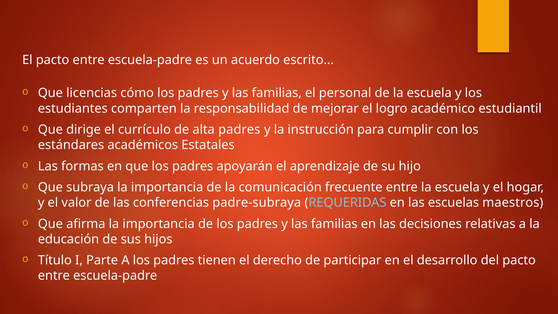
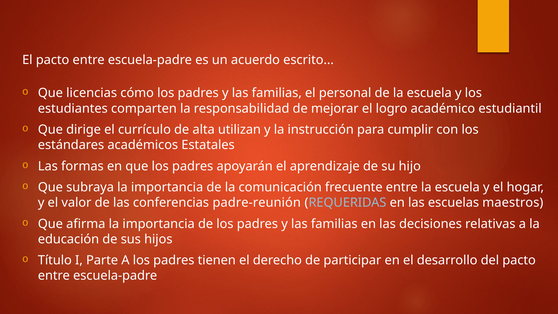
alta padres: padres -> utilizan (239, 130)
padre-subraya: padre-subraya -> padre-reunión (257, 203)
